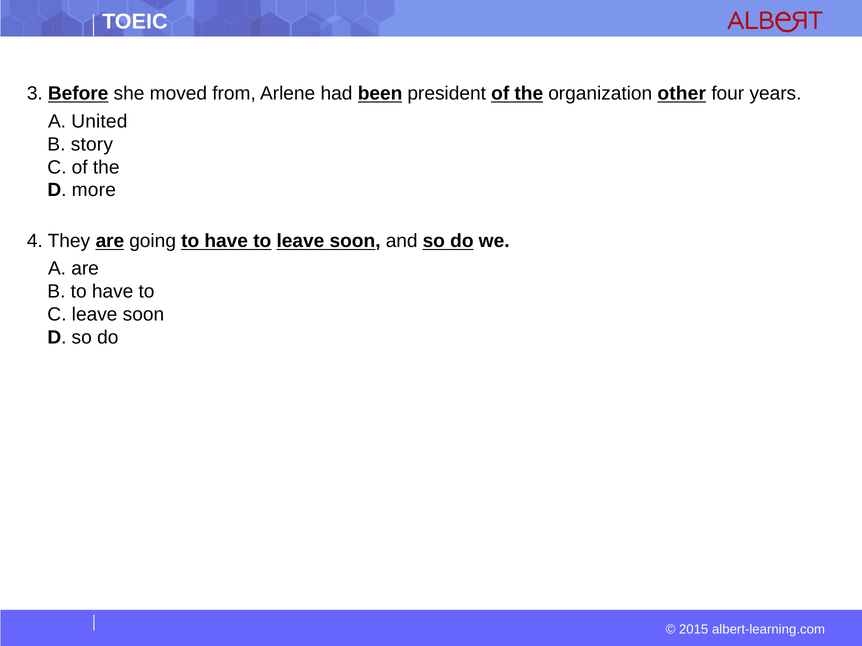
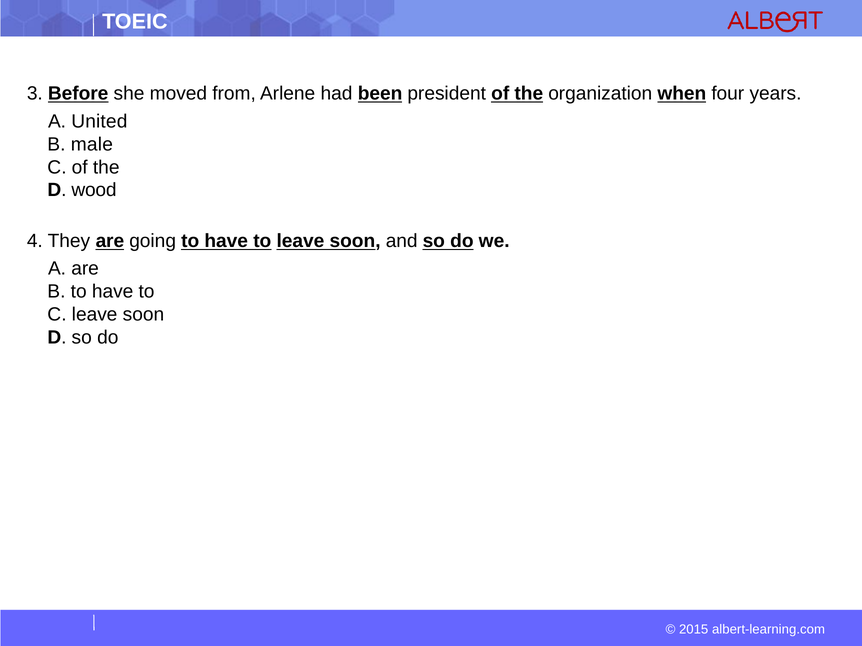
other: other -> when (682, 94)
story: story -> male (92, 144)
more: more -> wood (94, 190)
